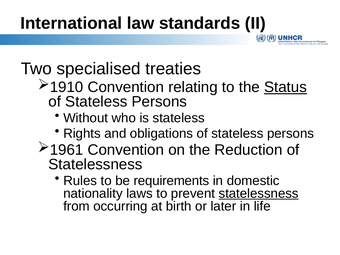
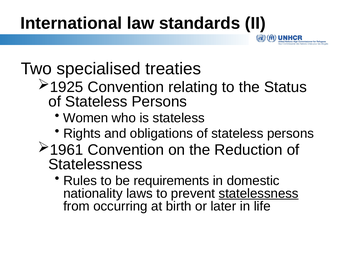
1910: 1910 -> 1925 (67, 87)
Status underline: present -> none (285, 87)
Without: Without -> Women (86, 118)
